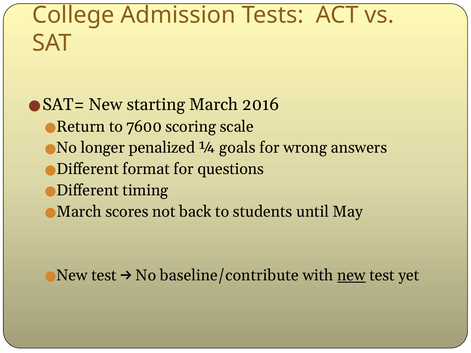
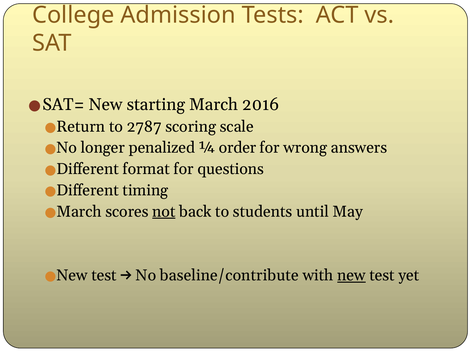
7600: 7600 -> 2787 (144, 127)
goals: goals -> order (238, 148)
not underline: none -> present (164, 212)
